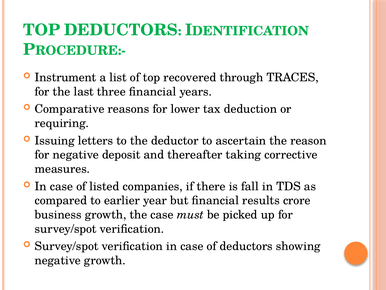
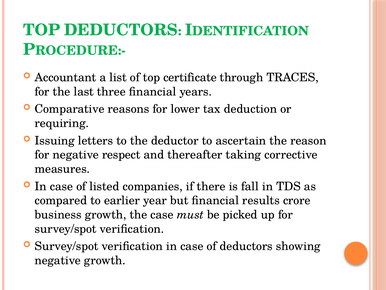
Instrument: Instrument -> Accountant (65, 77)
recovered: recovered -> certificate (190, 77)
deposit: deposit -> respect (121, 155)
